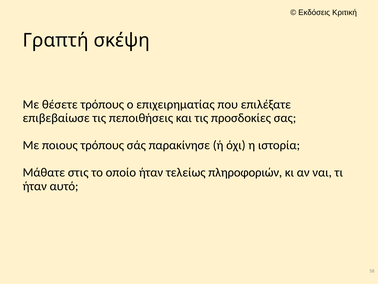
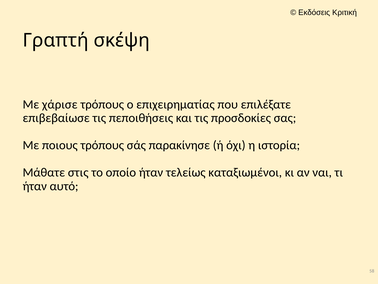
θέσετε: θέσετε -> χάρισε (60, 104)
πληροφοριών: πληροφοριών -> καταξιωμένοι (245, 172)
